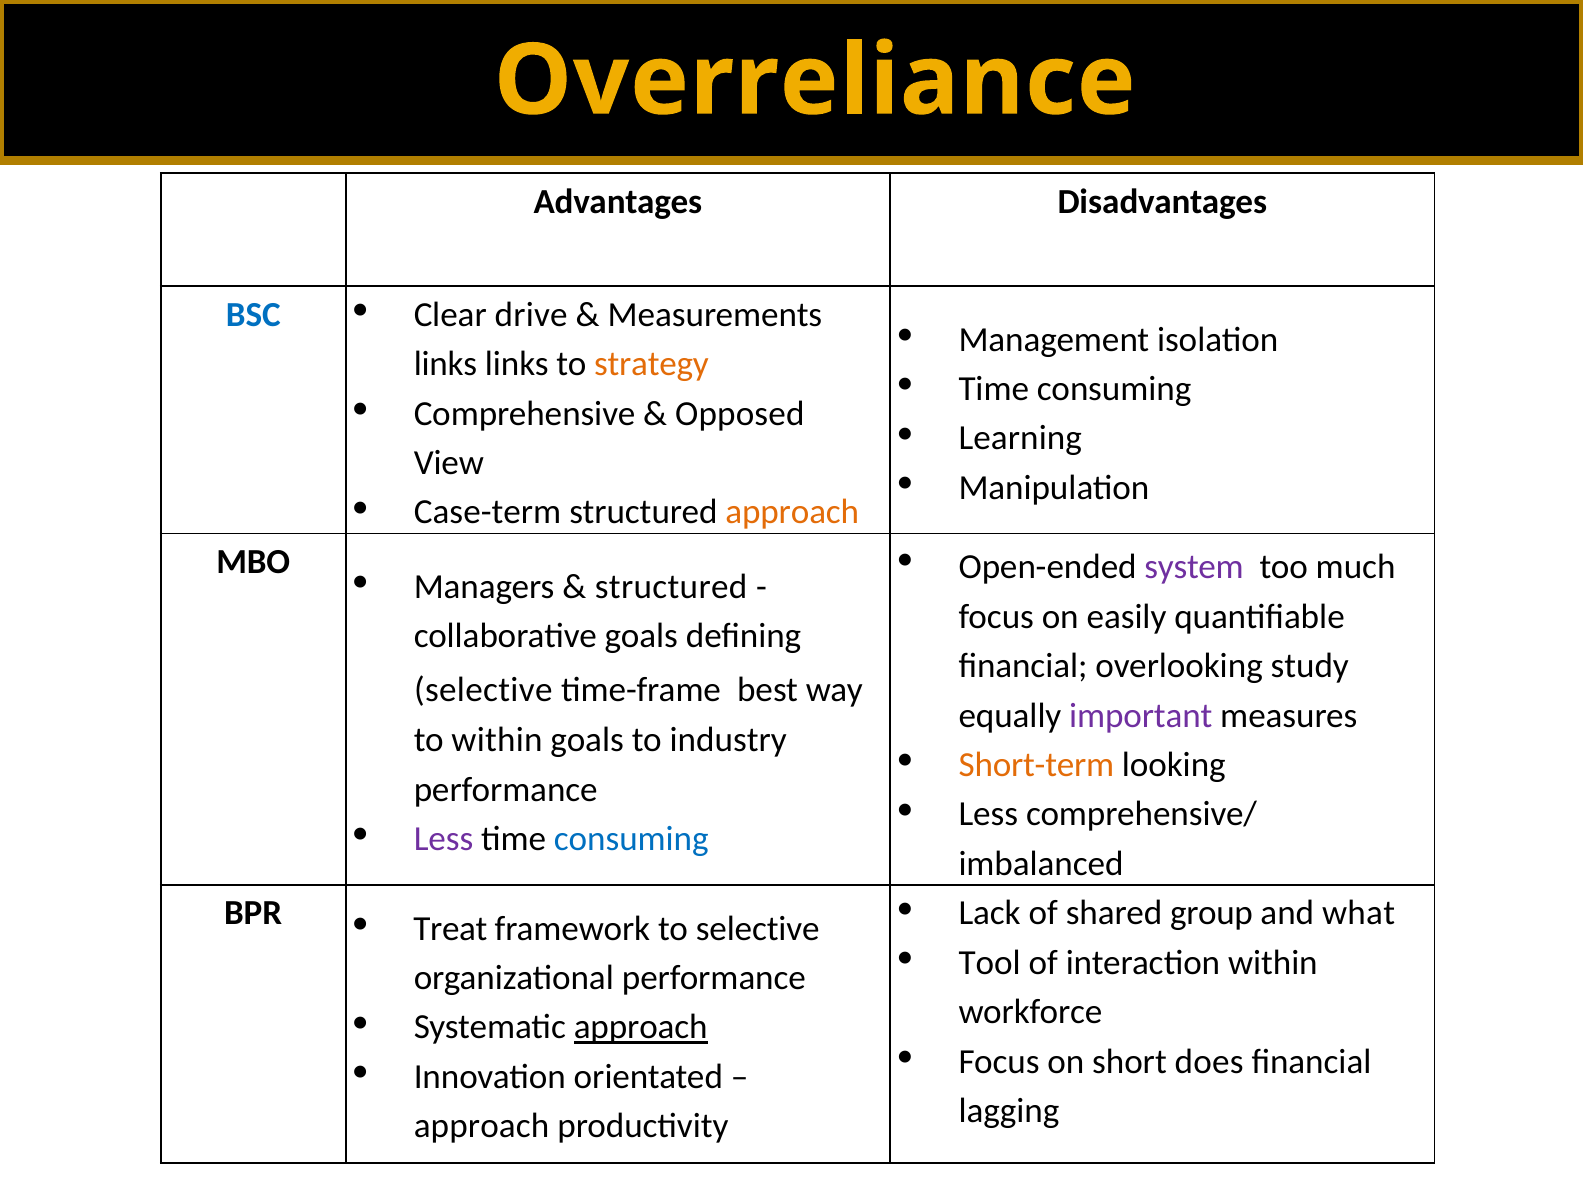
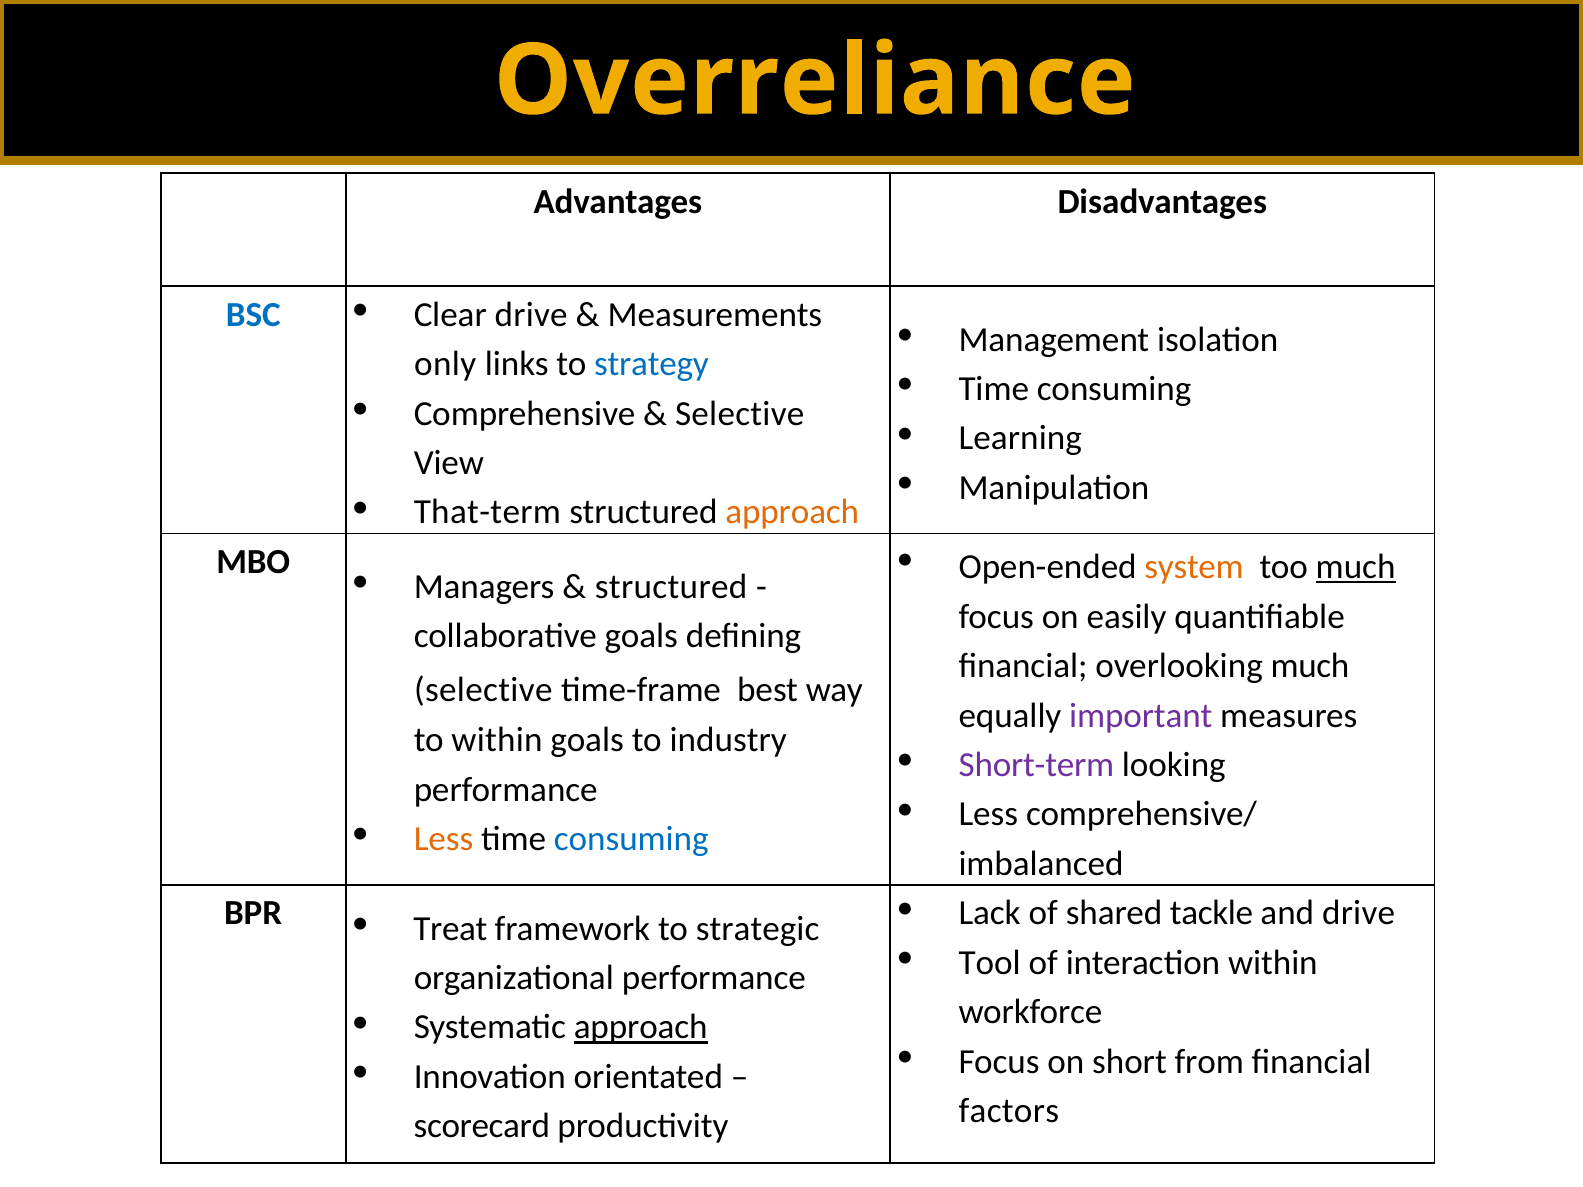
links: links -> only (445, 364)
strategy colour: orange -> blue (651, 364)
Opposed: Opposed -> Selective (740, 414)
Case-term: Case-term -> That-term (487, 512)
system colour: purple -> orange (1194, 567)
much underline: none -> present (1356, 567)
overlooking study: study -> much (1310, 666)
Short-term colour: orange -> purple (1036, 765)
Less colour: purple -> orange (444, 839)
group: group -> tackle (1212, 913)
and what: what -> drive (1359, 913)
to selective: selective -> strategic (758, 929)
does: does -> from (1209, 1062)
lagging: lagging -> factors (1009, 1111)
approach: approach -> scorecard (482, 1126)
